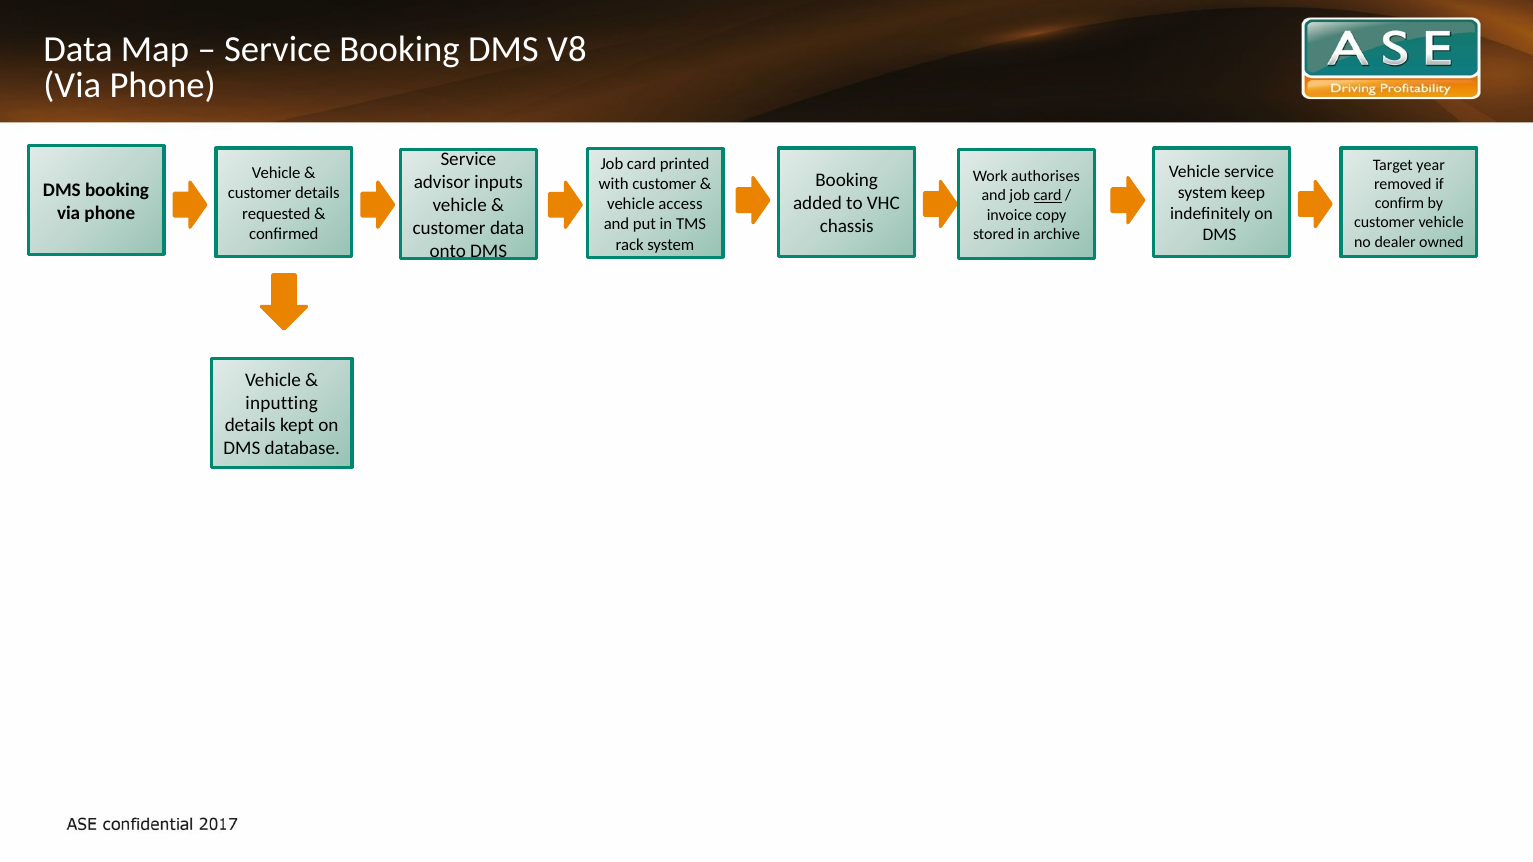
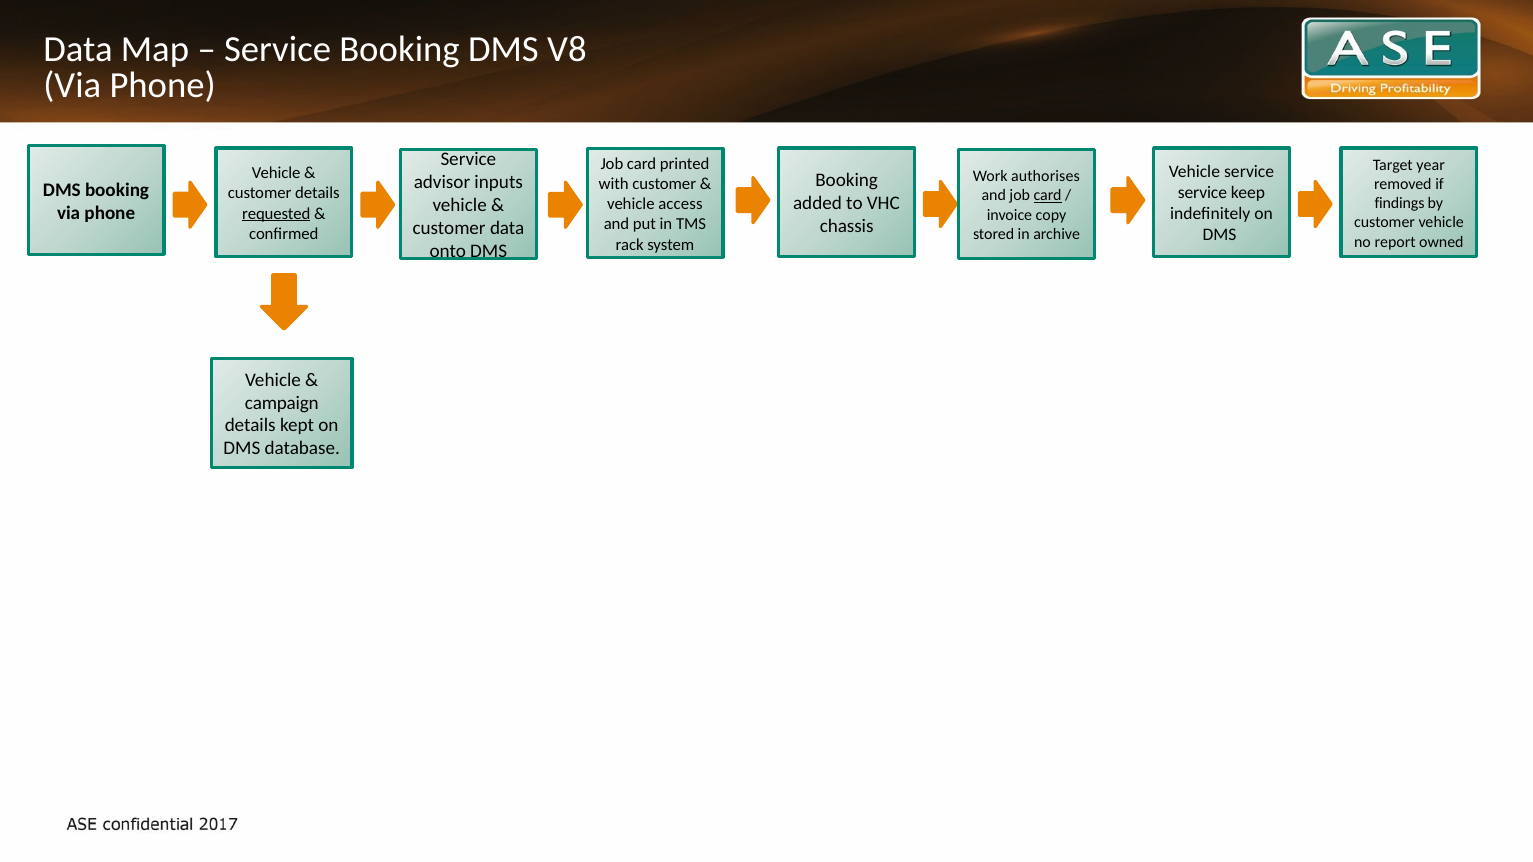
system: system -> service (1202, 193)
confirm: confirm -> findings (1400, 203)
requested underline: none -> present (276, 214)
dealer: dealer -> report (1395, 242)
inputting: inputting -> campaign (282, 403)
